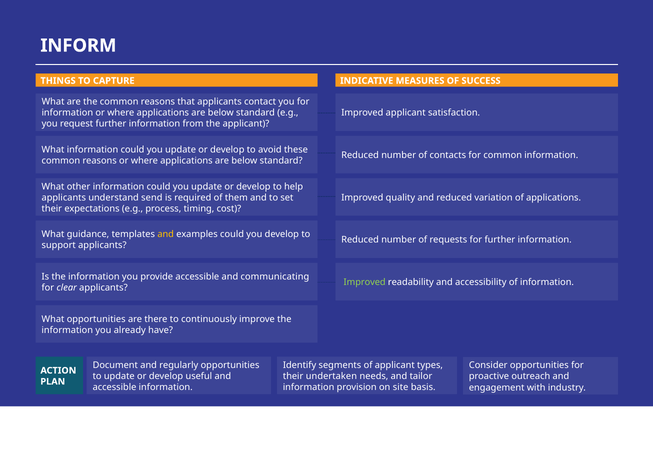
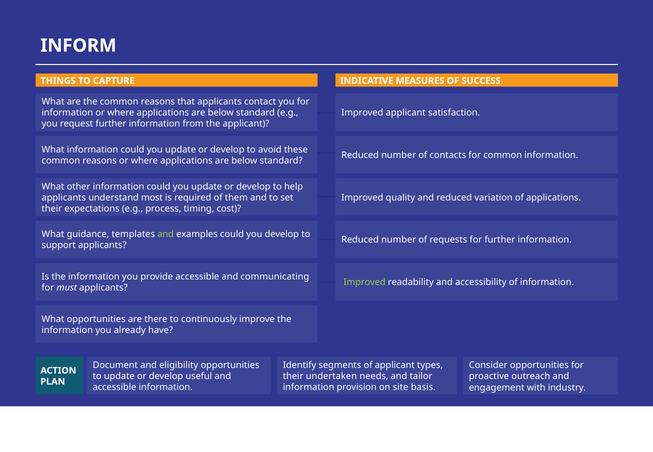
send: send -> most (152, 198)
and colour: yellow -> light green (166, 234)
clear: clear -> must (67, 288)
regularly: regularly -> eligibility (179, 365)
